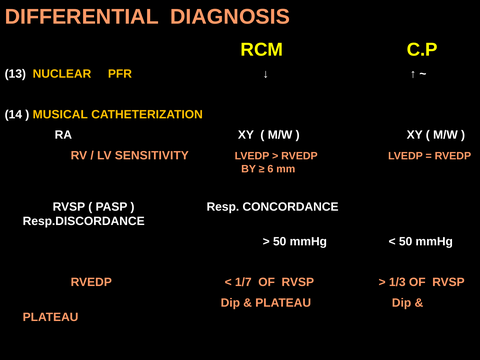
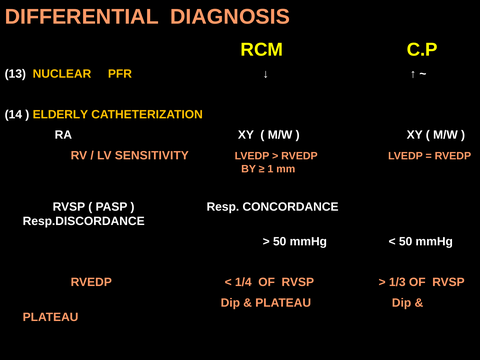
MUSICAL: MUSICAL -> ELDERLY (60, 115)
6: 6 -> 1 (270, 169)
1/7: 1/7 -> 1/4 (243, 282)
